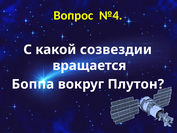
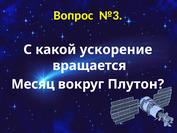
№4: №4 -> №3 (111, 15)
созвездии: созвездии -> ускорение (116, 50)
Боппа: Боппа -> Месяц (33, 84)
